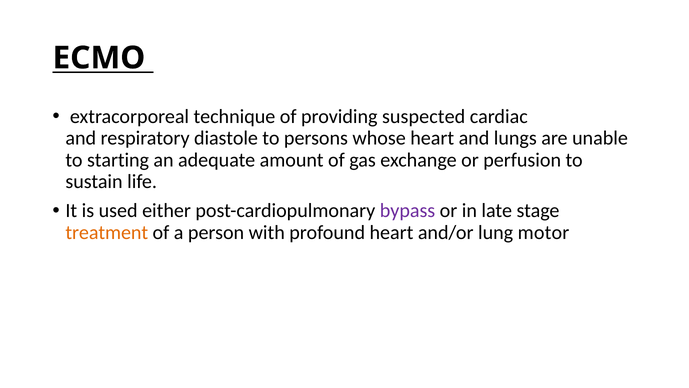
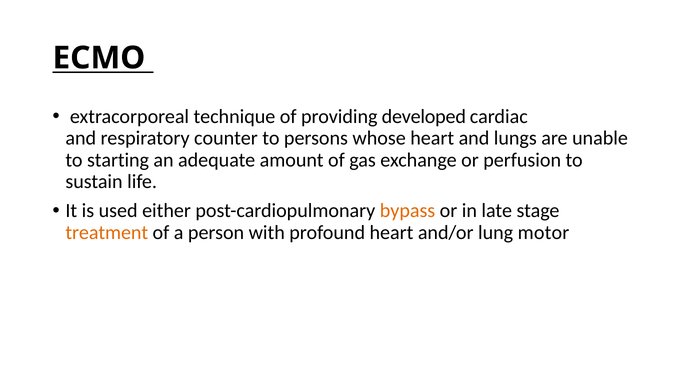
suspected: suspected -> developed (424, 116)
diastole: diastole -> counter (226, 138)
bypass colour: purple -> orange (408, 211)
